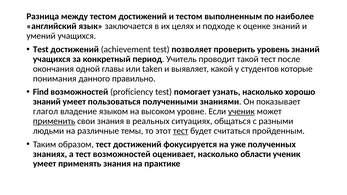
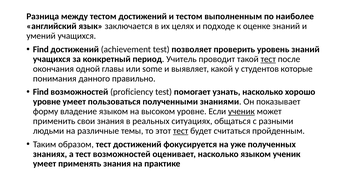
Test: Test -> Find (41, 49)
тест underline: none -> present (268, 59)
taken: taken -> some (152, 69)
знаний: знаний -> уровне (47, 102)
глагол: глагол -> форму (46, 112)
применить underline: present -> none (54, 121)
насколько области: области -> языком (256, 154)
